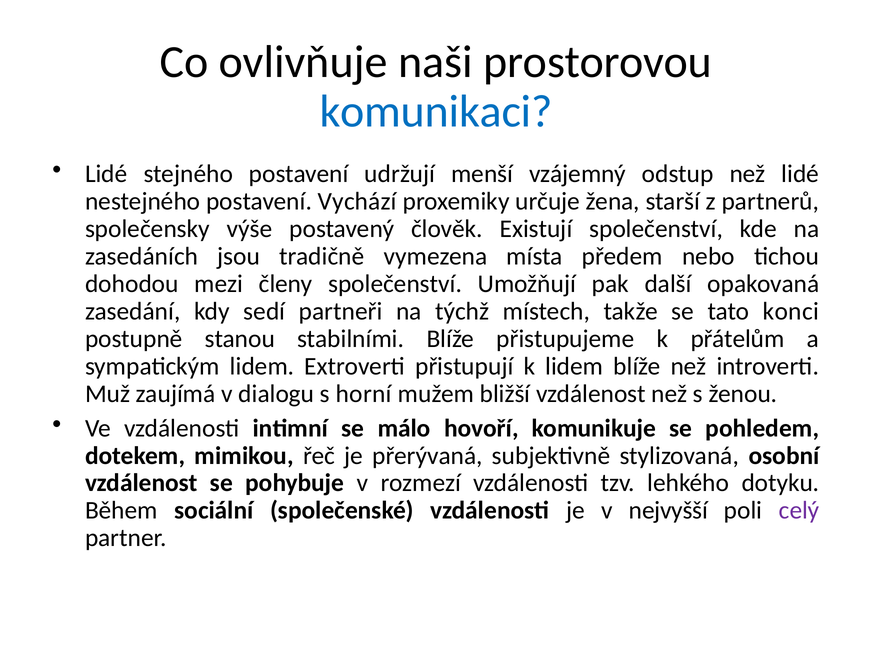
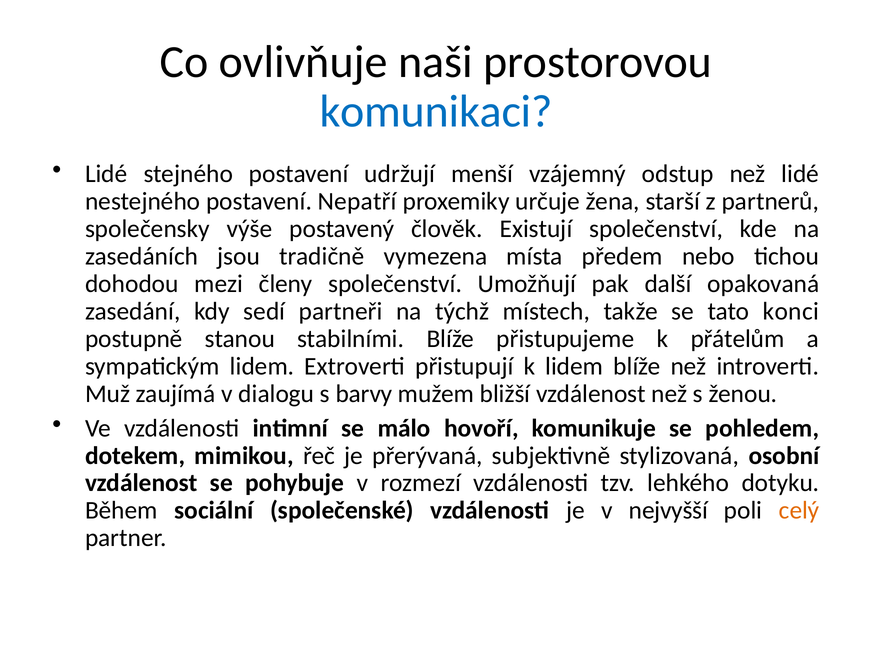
Vychází: Vychází -> Nepatří (357, 201)
horní: horní -> barvy (364, 394)
celý colour: purple -> orange (799, 511)
